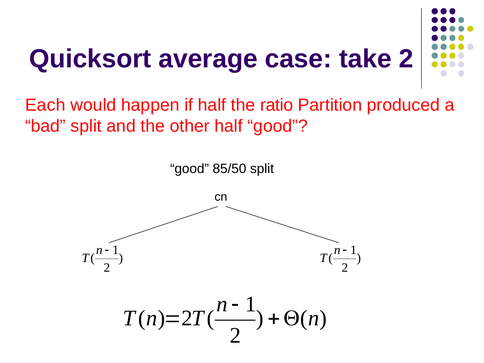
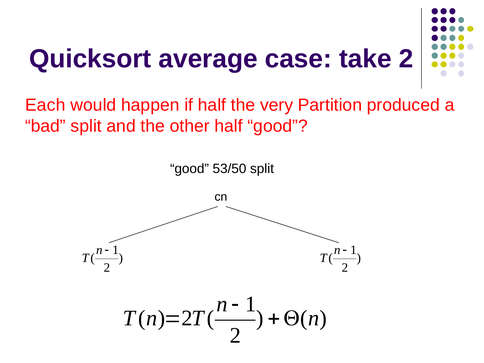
ratio: ratio -> very (277, 105)
85/50: 85/50 -> 53/50 (229, 169)
